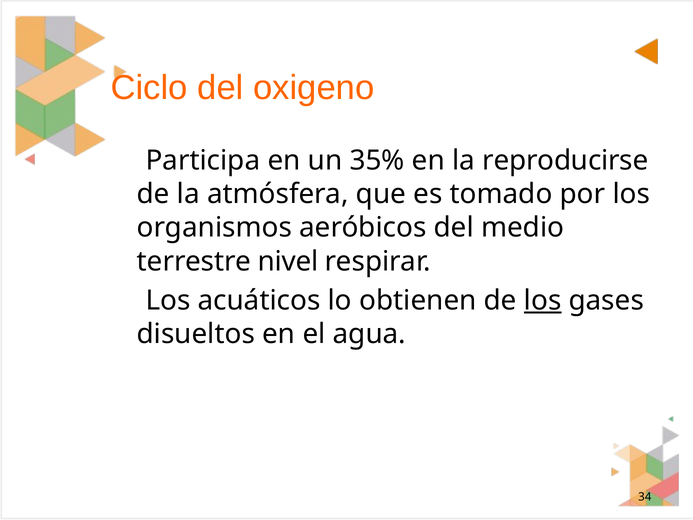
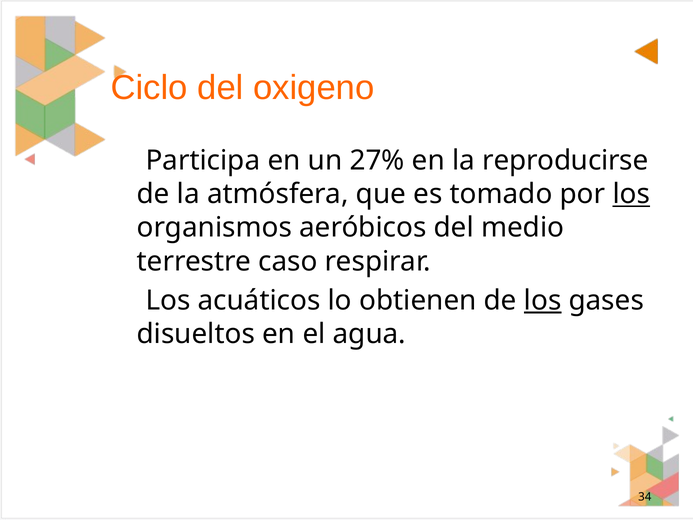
35%: 35% -> 27% (377, 161)
los underline: none -> present (631, 194)
nivel: nivel -> caso (288, 261)
